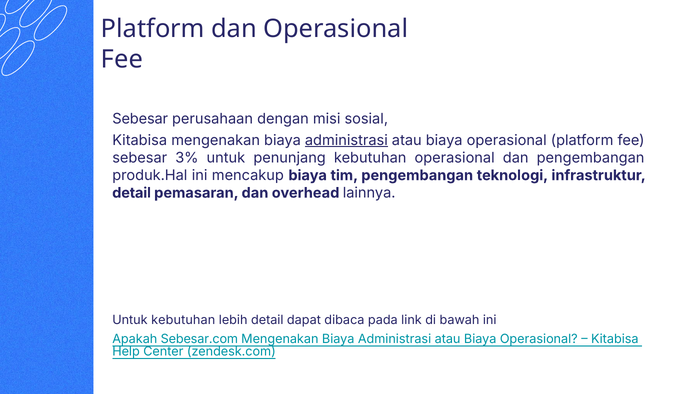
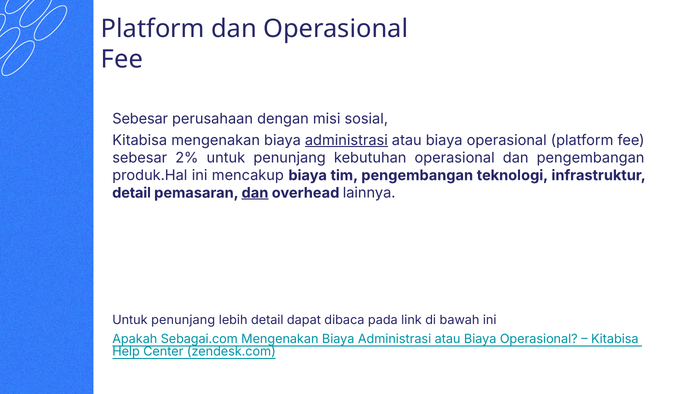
3%: 3% -> 2% (187, 158)
dan underline: none -> present (255, 193)
kebutuhan: kebutuhan -> penunjang (183, 320)
Sebesar.com: Sebesar.com -> Sebagai.com (199, 339)
